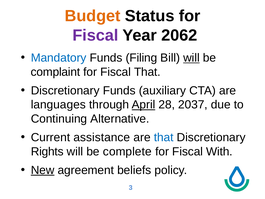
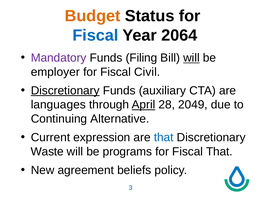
Fiscal colour: purple -> blue (95, 35)
2062: 2062 -> 2064 (179, 35)
Mandatory colour: blue -> purple (59, 58)
complaint: complaint -> employer (55, 72)
Fiscal That: That -> Civil (147, 72)
Discretionary underline: none -> present (65, 90)
2037: 2037 -> 2049 (193, 105)
assistance: assistance -> expression (102, 137)
Rights: Rights -> Waste (47, 151)
complete: complete -> programs (127, 151)
Fiscal With: With -> That (219, 151)
New underline: present -> none (43, 170)
